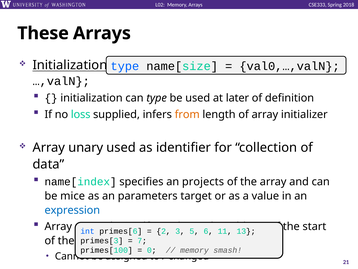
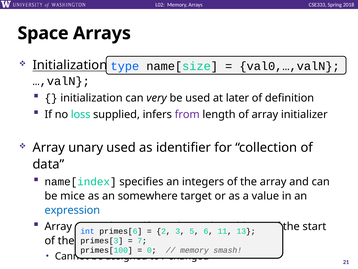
These: These -> Space (43, 33)
can type: type -> very (157, 98)
from colour: orange -> purple (187, 114)
projects: projects -> integers (203, 182)
parameters: parameters -> somewhere (148, 196)
